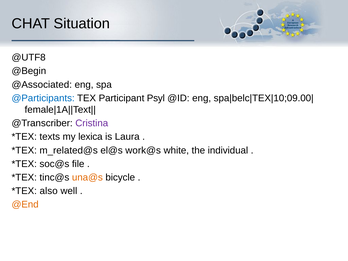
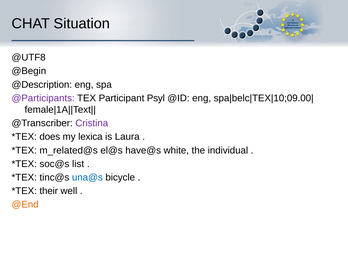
@Associated: @Associated -> @Description (42, 85)
@Participants colour: blue -> purple (43, 98)
texts: texts -> does (50, 137)
work@s: work@s -> have@s (143, 150)
file: file -> list (78, 164)
una@s colour: orange -> blue (87, 177)
also: also -> their (49, 191)
